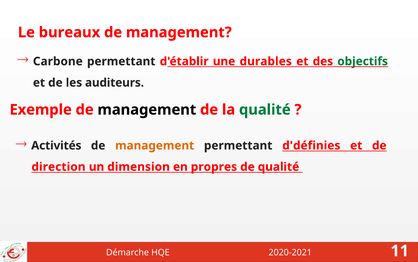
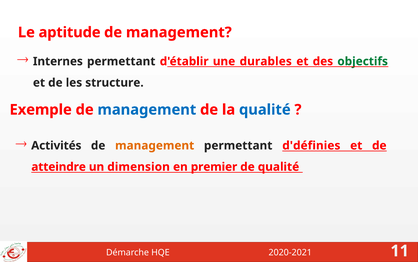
bureaux: bureaux -> aptitude (70, 32)
Carbone: Carbone -> Internes (58, 61)
auditeurs: auditeurs -> structure (114, 82)
management colour: black -> blue (147, 109)
qualité colour: green -> blue (265, 109)
direction: direction -> atteindre (59, 166)
propres: propres -> premier (214, 166)
